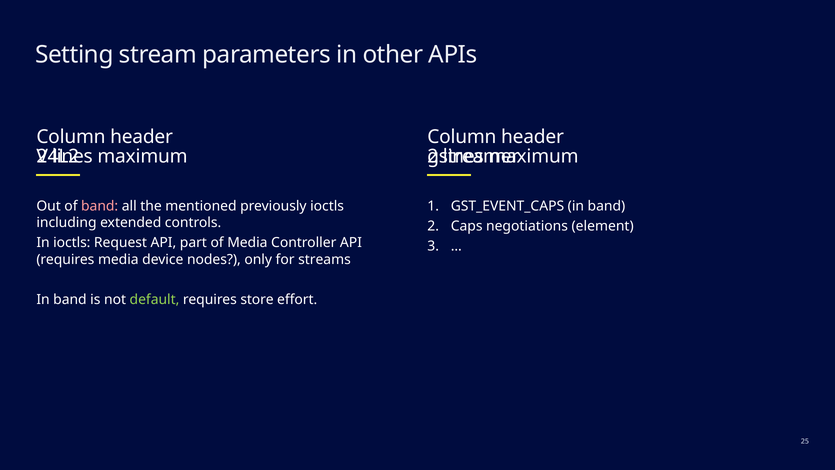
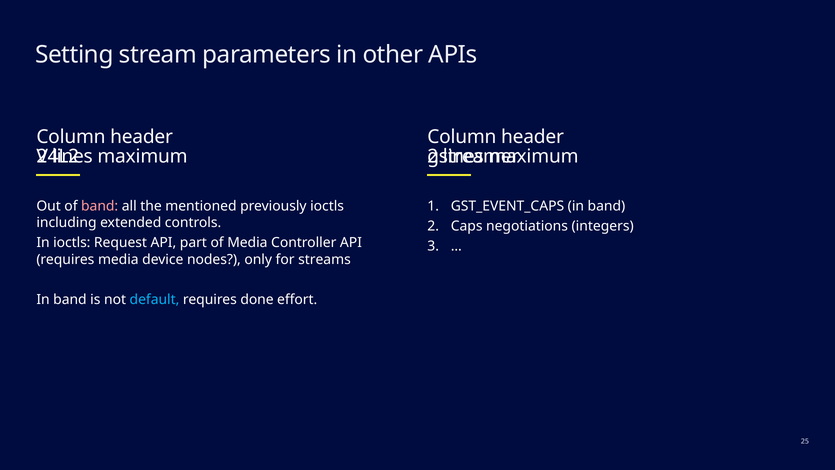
element: element -> integers (603, 226)
default colour: light green -> light blue (155, 300)
store: store -> done (257, 300)
